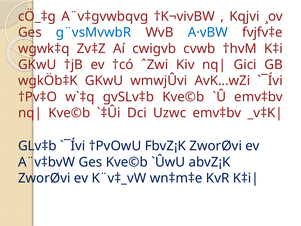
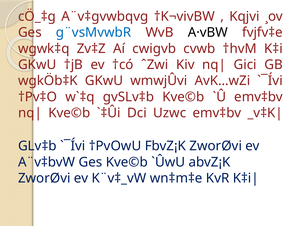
A·vBW colour: blue -> black (208, 33)
